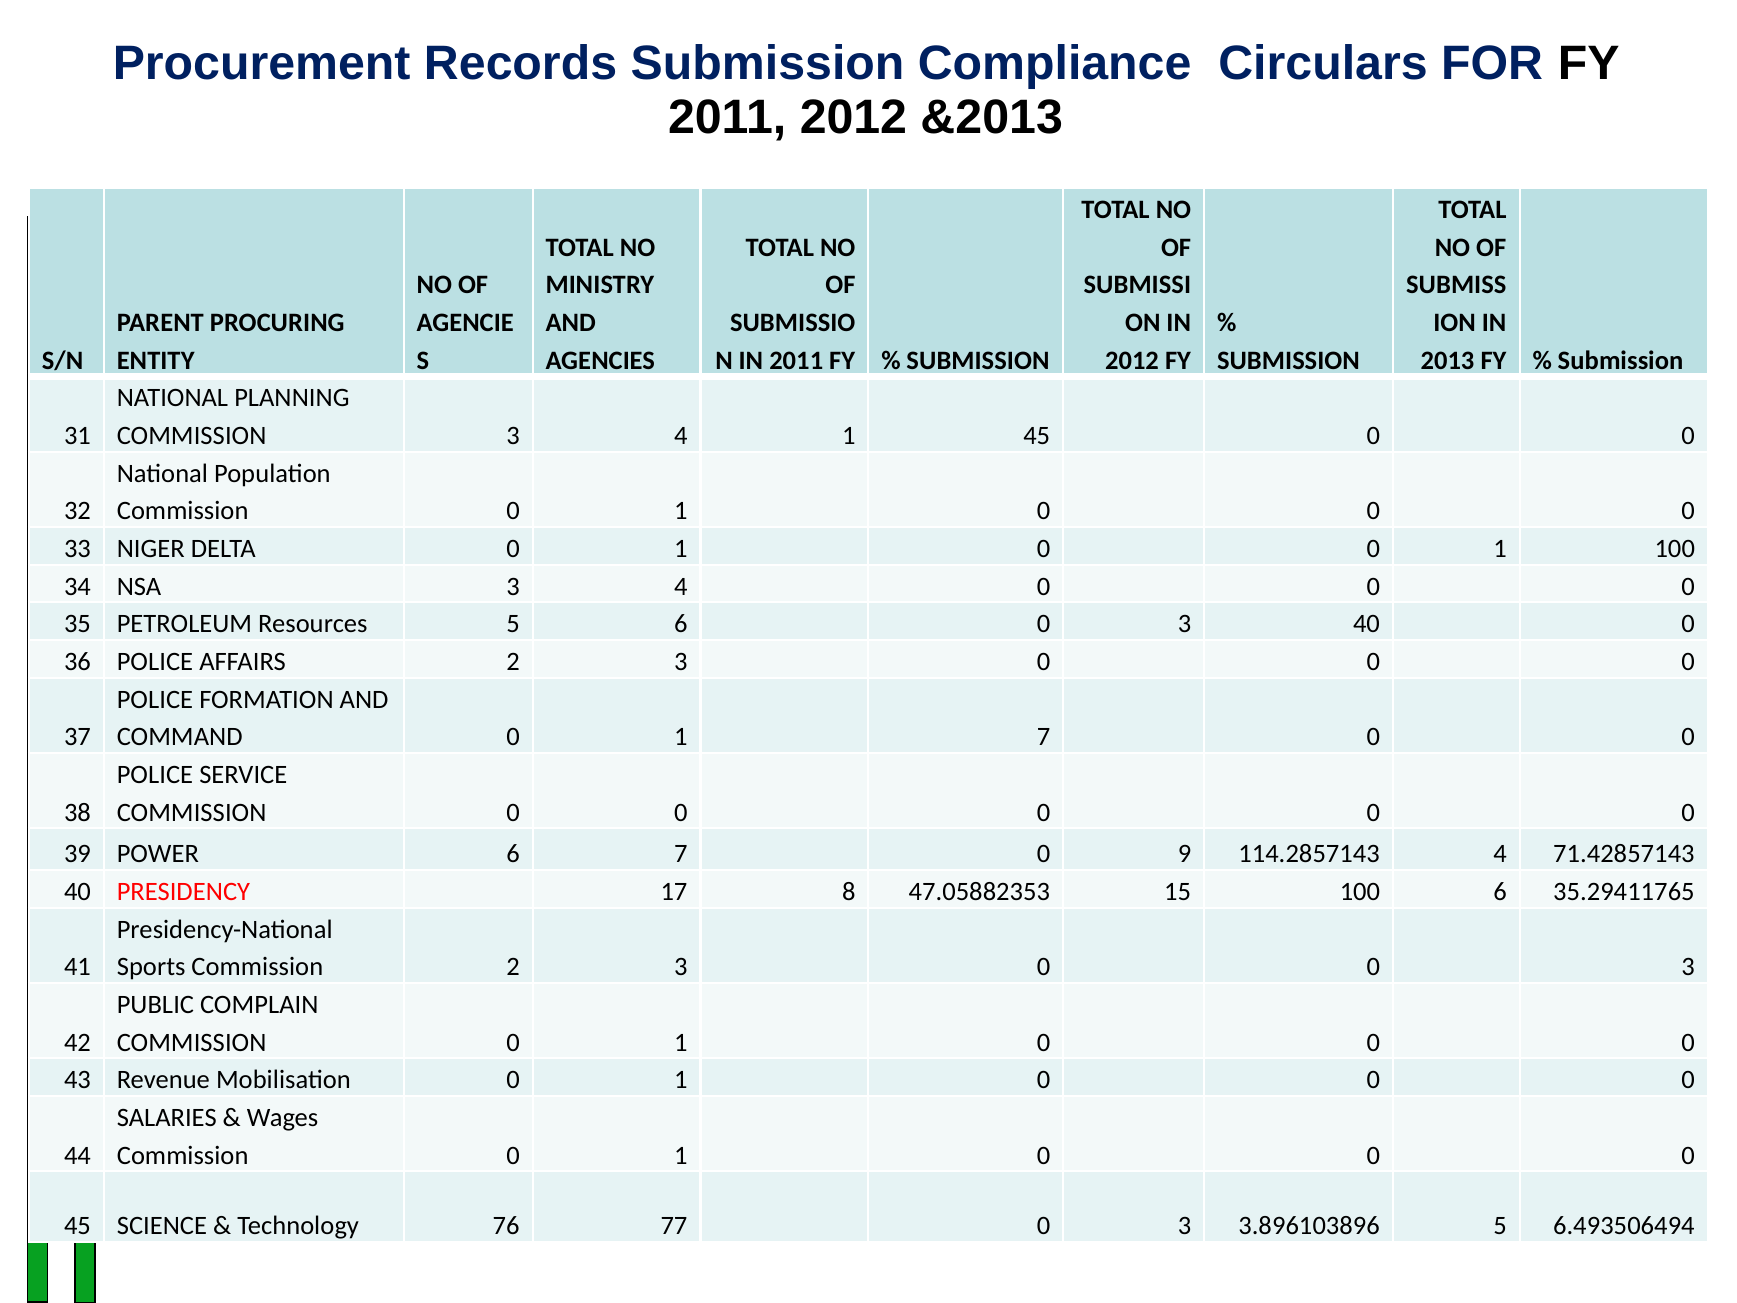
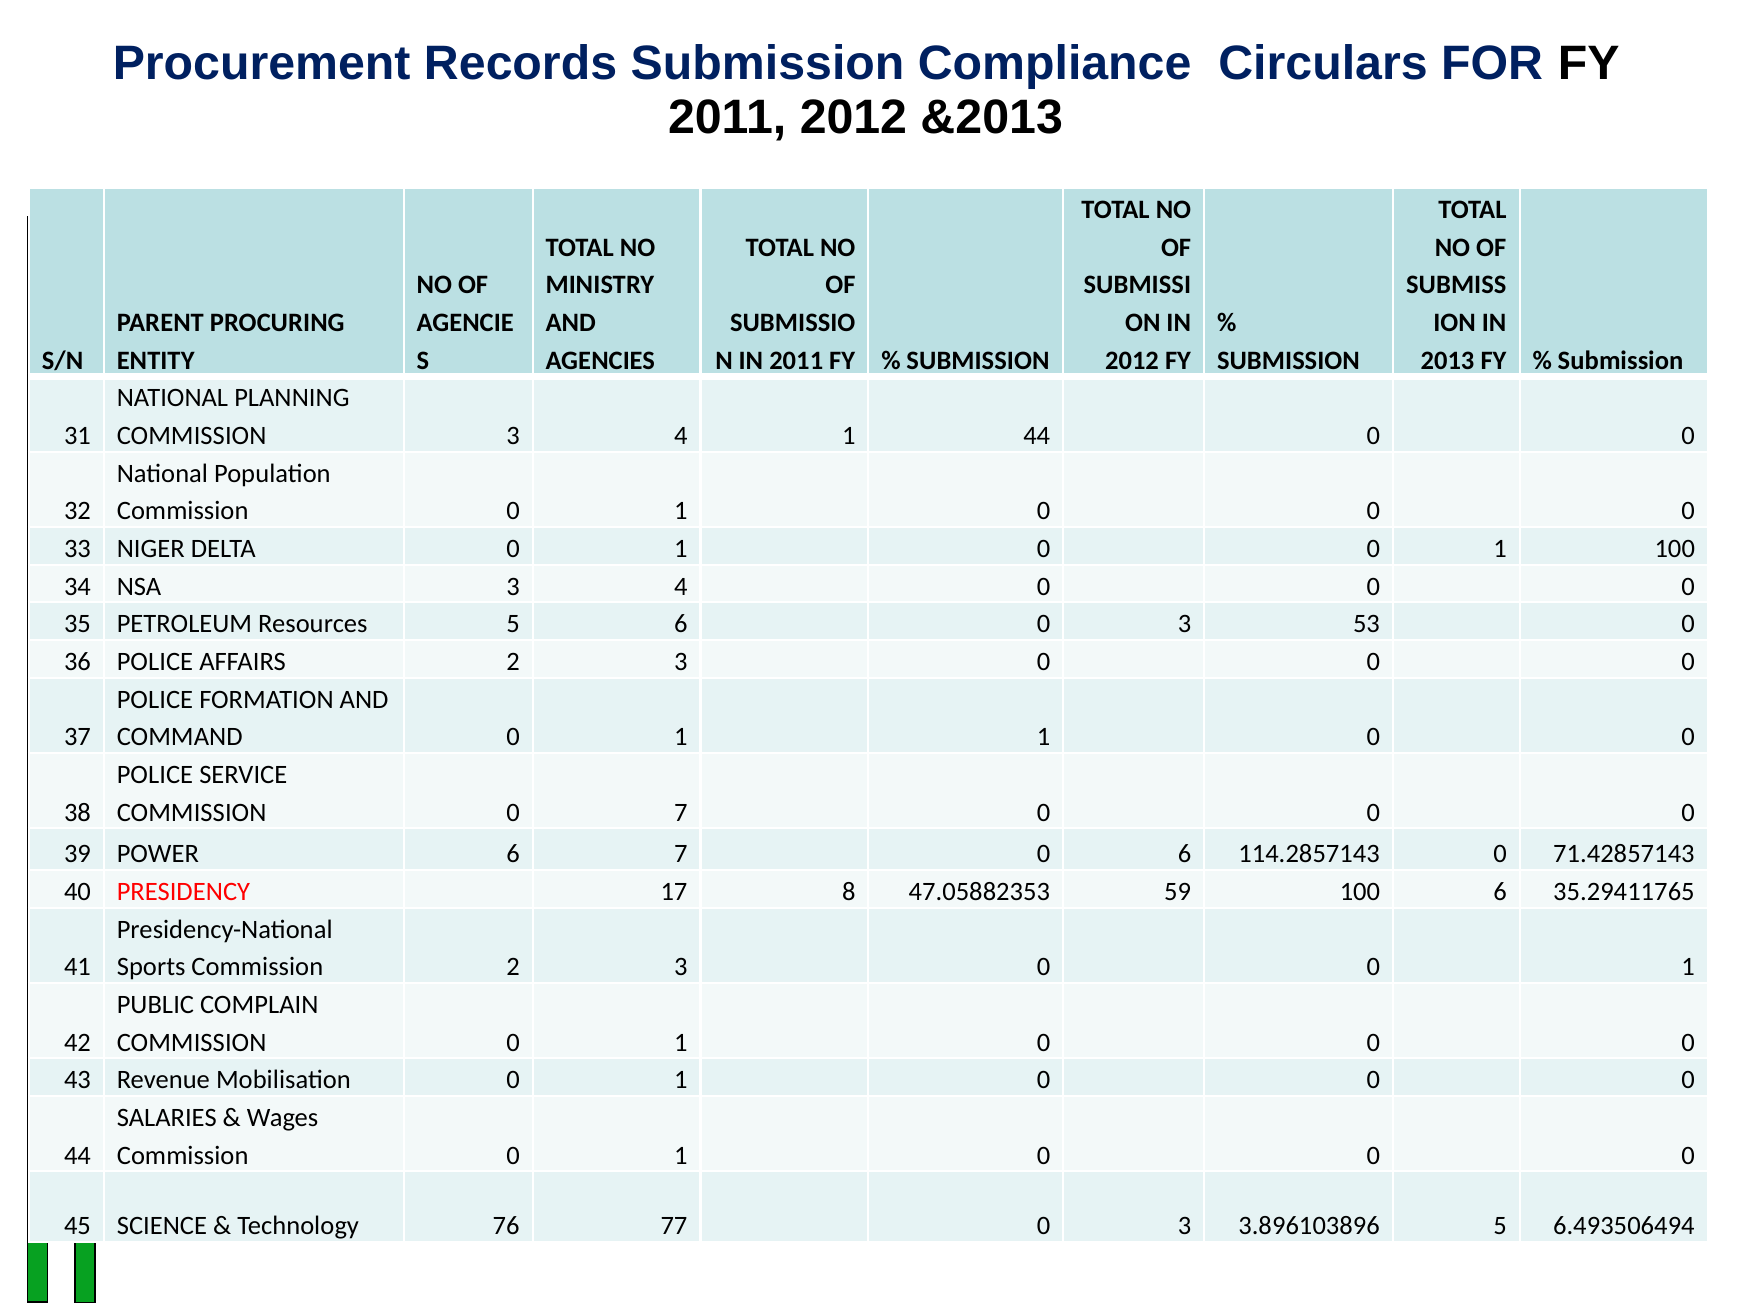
1 45: 45 -> 44 (1037, 436)
3 40: 40 -> 53 (1366, 624)
1 7: 7 -> 1 (1044, 737)
COMMISSION 0 0: 0 -> 7 (681, 812)
0 9: 9 -> 6 (1185, 854)
114.2857143 4: 4 -> 0 (1500, 854)
15: 15 -> 59 (1178, 892)
3 0 0 3: 3 -> 1 (1688, 967)
